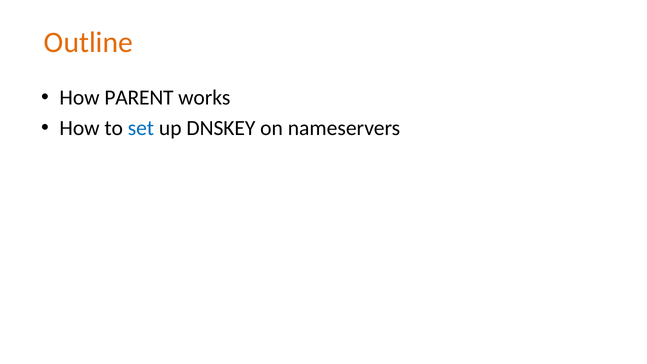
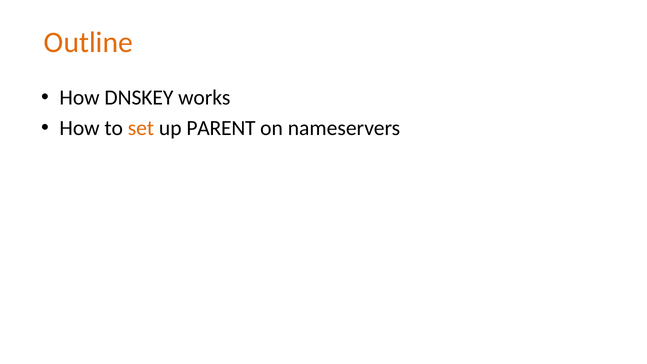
PARENT: PARENT -> DNSKEY (139, 98)
set colour: blue -> orange (141, 128)
DNSKEY: DNSKEY -> PARENT (221, 128)
